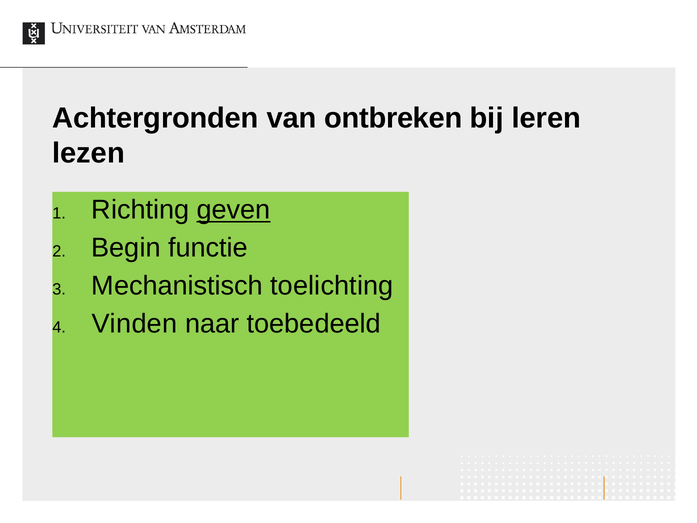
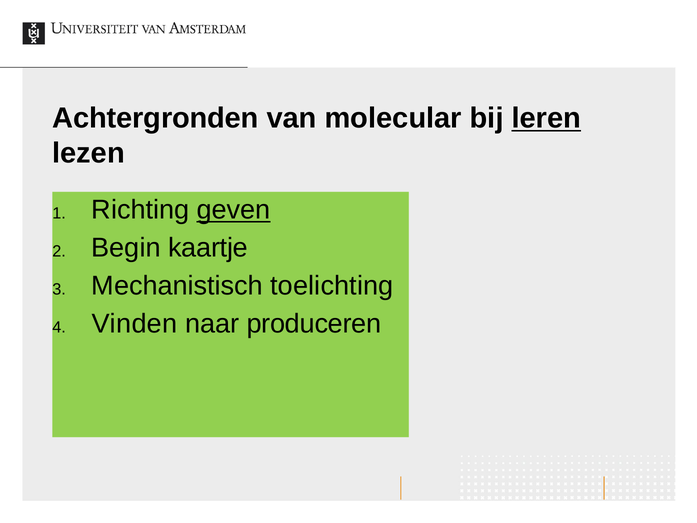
ontbreken: ontbreken -> molecular (393, 118)
leren underline: none -> present (546, 118)
functie: functie -> kaartje (208, 248)
toebedeeld: toebedeeld -> produceren (314, 324)
